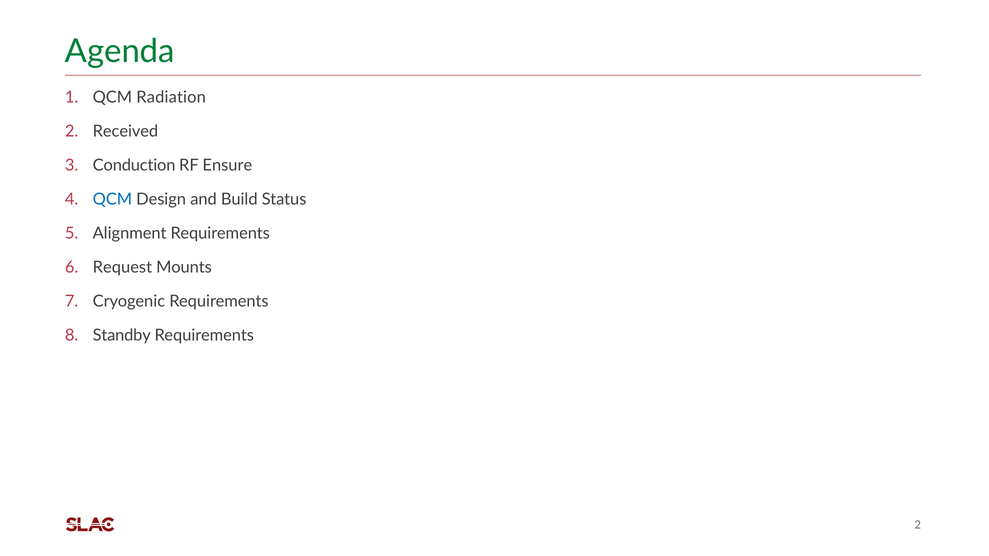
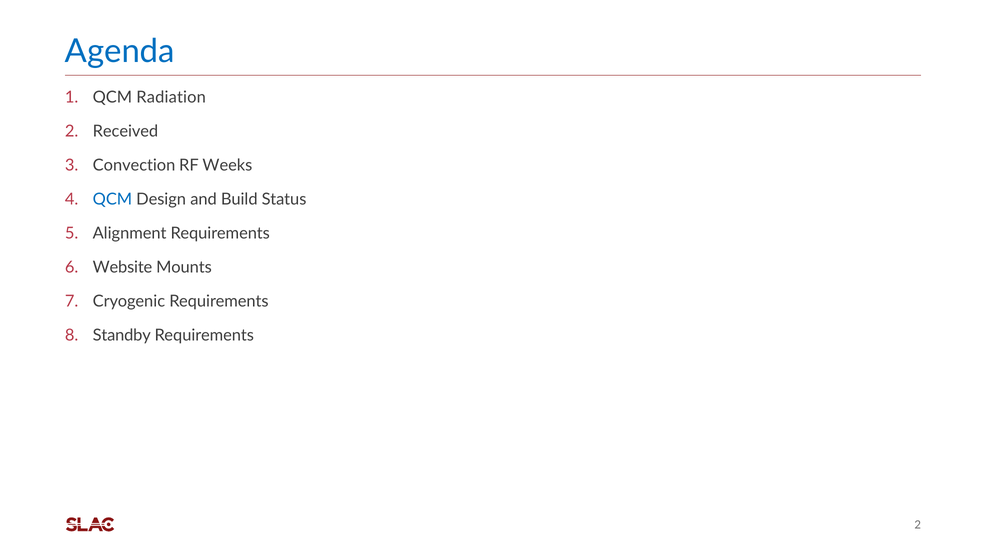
Agenda colour: green -> blue (120, 51)
Conduction: Conduction -> Convection (134, 166)
Ensure: Ensure -> Weeks (227, 166)
Request: Request -> Website (122, 268)
